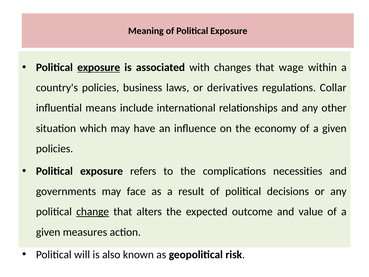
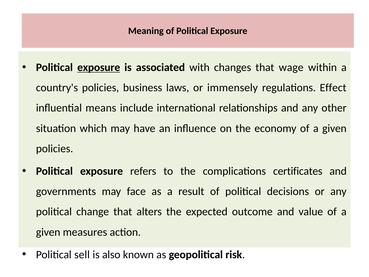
derivatives: derivatives -> immensely (233, 88)
Collar: Collar -> Effect (333, 88)
necessities: necessities -> certificates (298, 171)
change underline: present -> none (93, 212)
will: will -> sell (82, 254)
